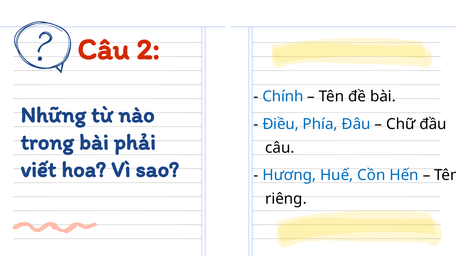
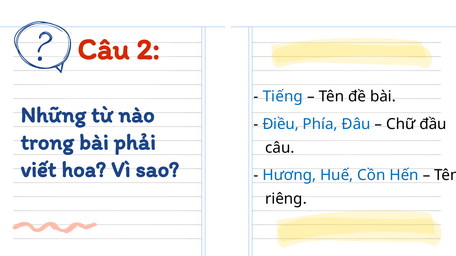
Chính: Chính -> Tiếng (283, 97)
